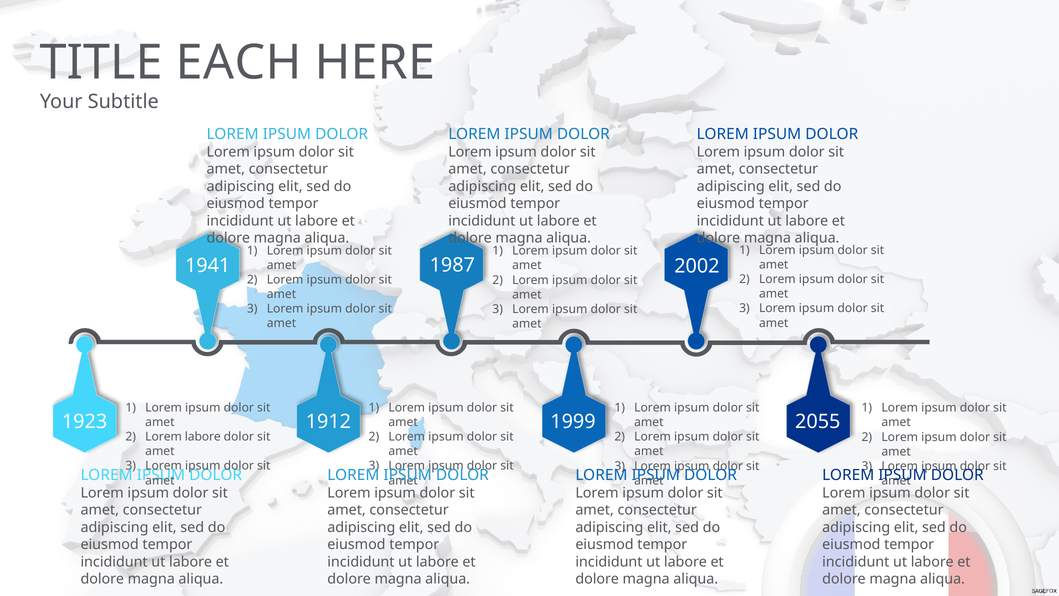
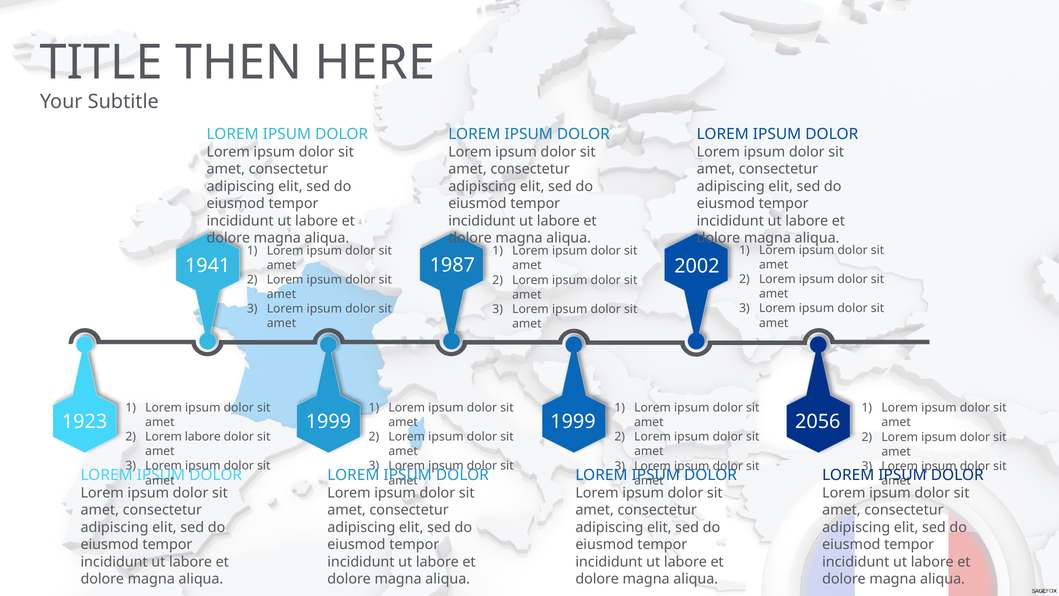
EACH: EACH -> THEN (239, 63)
1923 1912: 1912 -> 1999 (328, 421)
2055: 2055 -> 2056 (818, 421)
